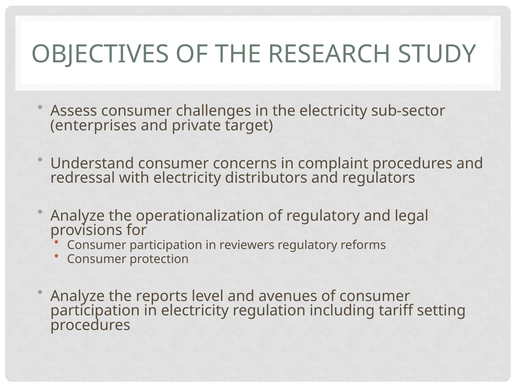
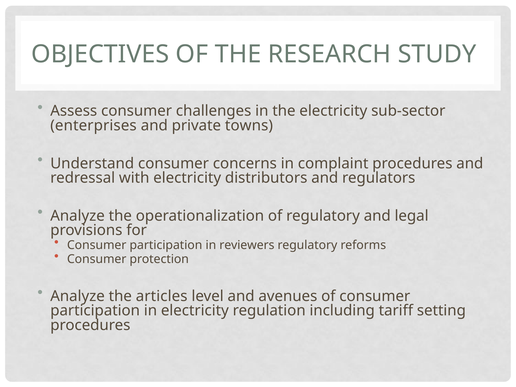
target: target -> towns (249, 125)
reports: reports -> articles (162, 296)
